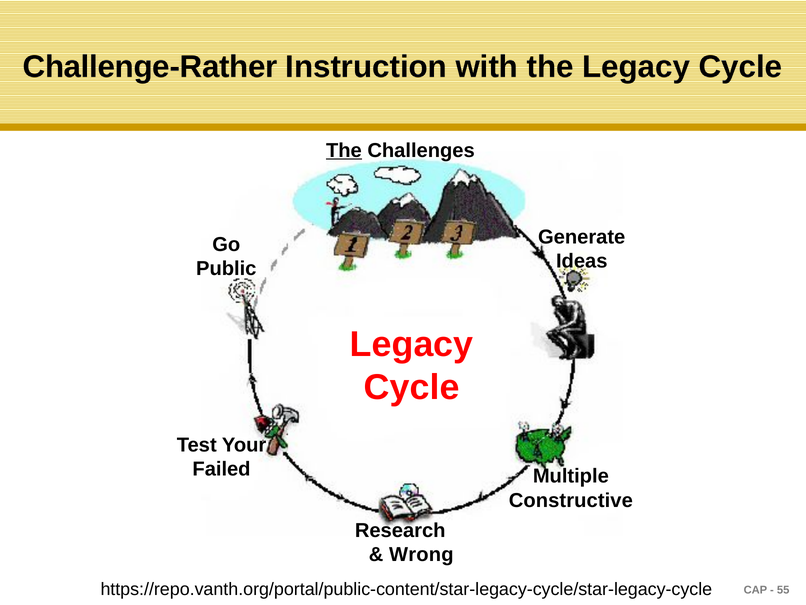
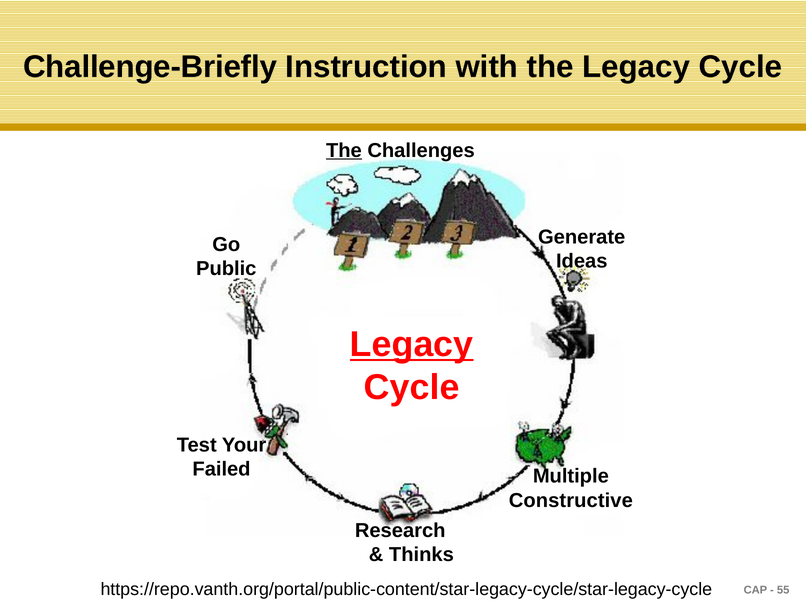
Challenge-Rather: Challenge-Rather -> Challenge-Briefly (150, 67)
Legacy underline: none -> present (412, 344)
Wrong: Wrong -> Thinks (421, 554)
